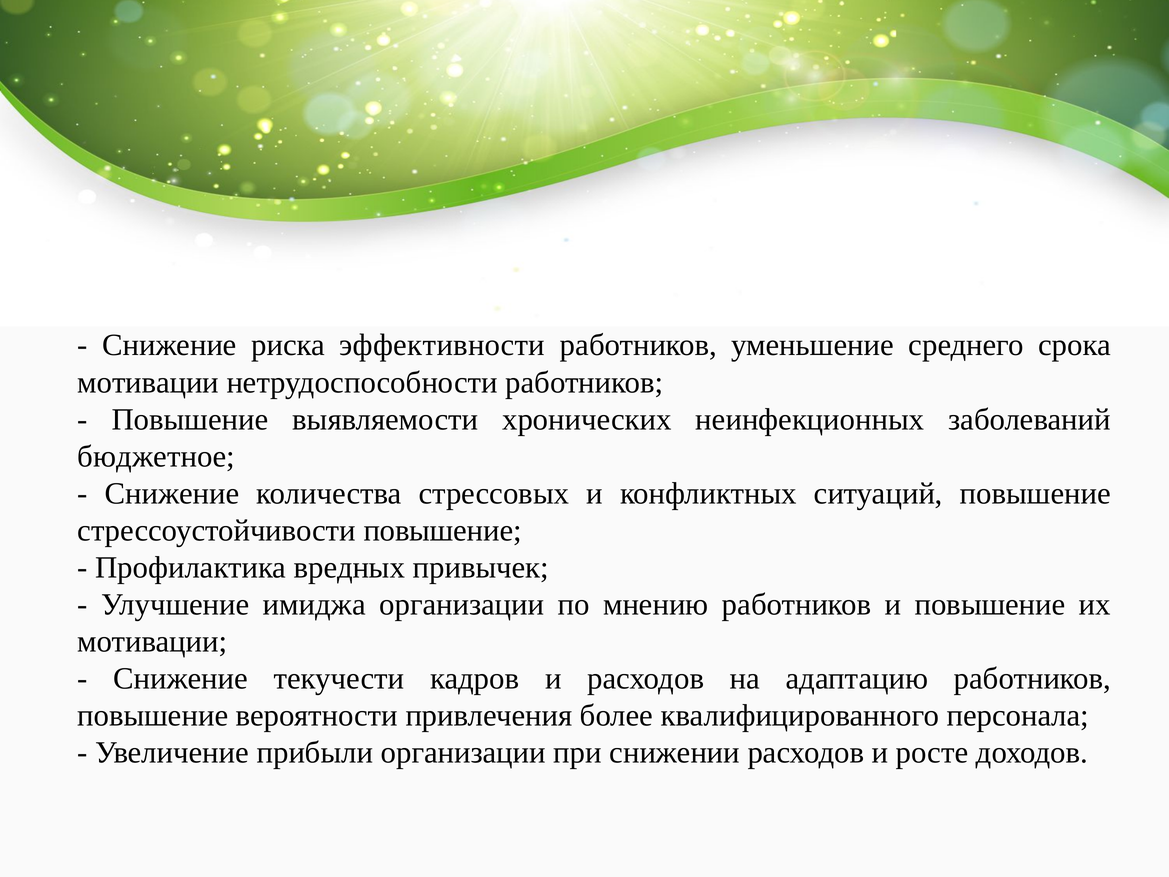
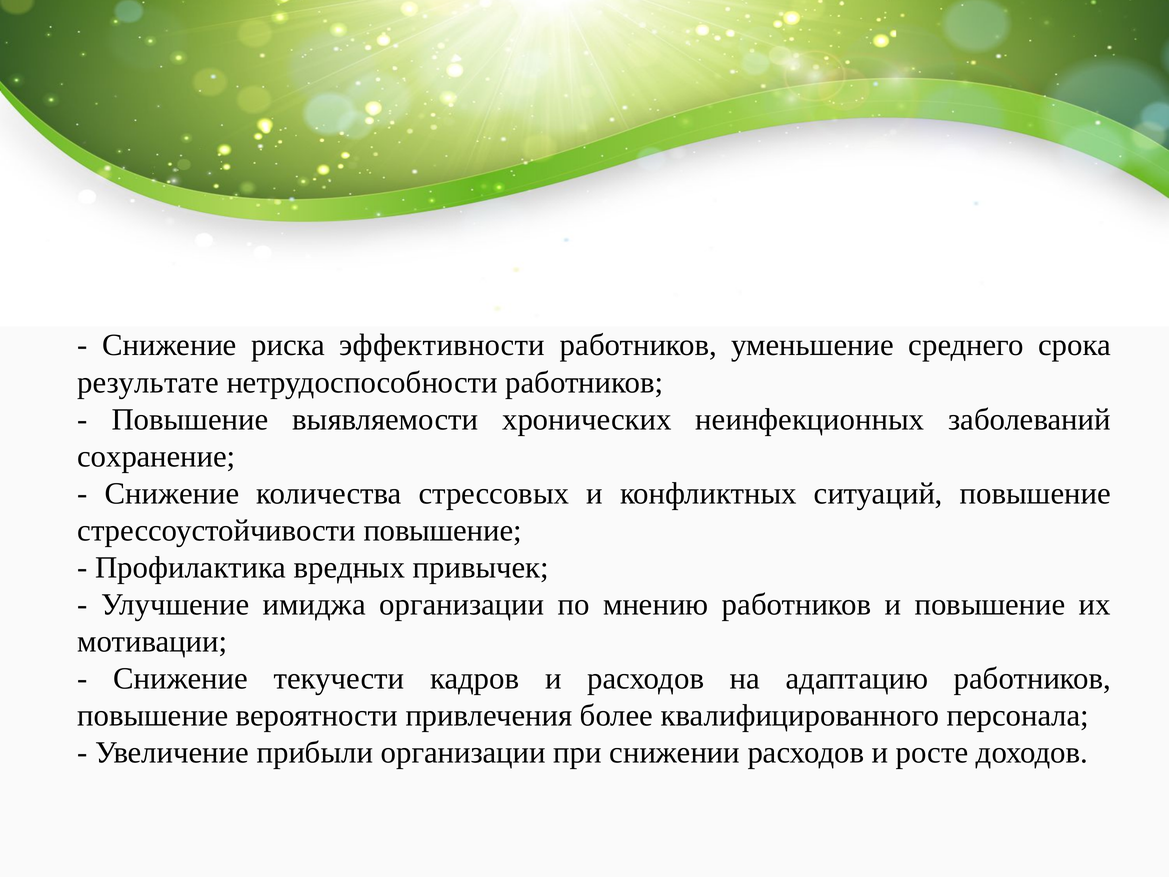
мотивации: мотивации -> результате (148, 382)
бюджетное: бюджетное -> сохранение (156, 456)
